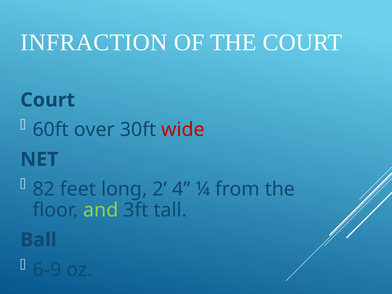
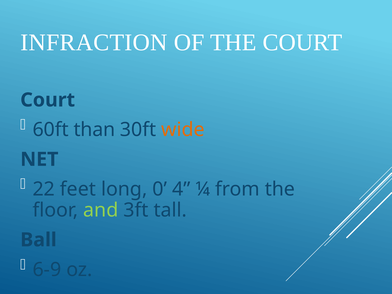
over: over -> than (94, 130)
wide colour: red -> orange (183, 130)
82: 82 -> 22 (44, 189)
2: 2 -> 0 (160, 189)
